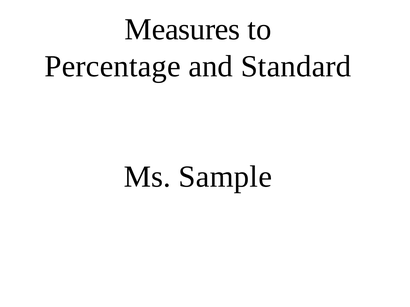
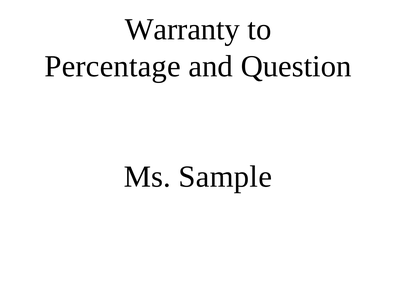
Measures: Measures -> Warranty (182, 29)
Standard: Standard -> Question (296, 66)
